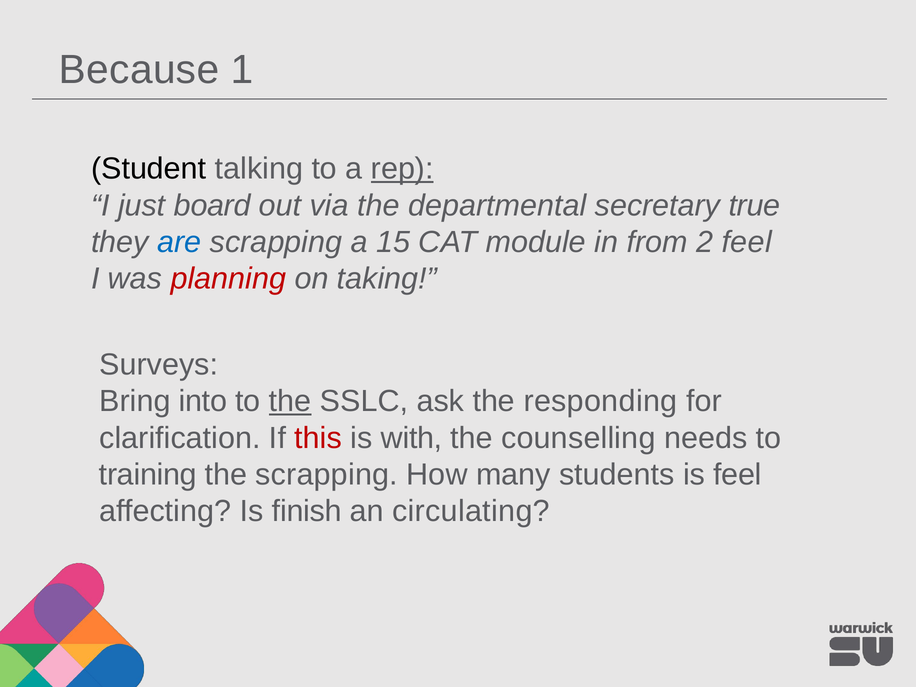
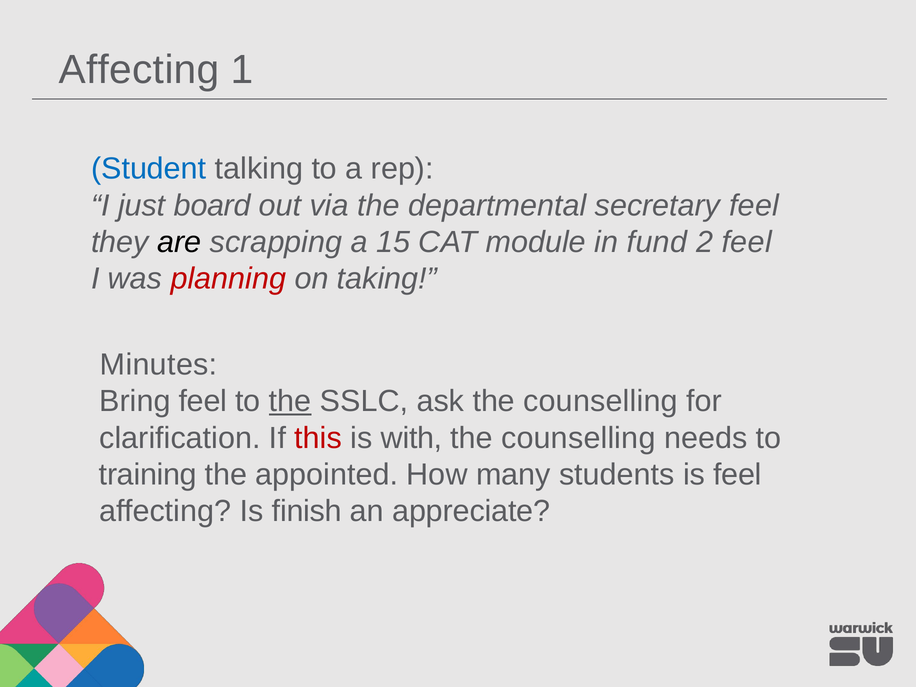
Because: Because -> Affecting (139, 70)
Student colour: black -> blue (149, 169)
rep underline: present -> none (402, 169)
secretary true: true -> feel (754, 206)
are colour: blue -> black (179, 242)
from: from -> fund (657, 242)
Surveys: Surveys -> Minutes (159, 365)
Bring into: into -> feel (203, 401)
ask the responding: responding -> counselling (601, 401)
the scrapping: scrapping -> appointed (327, 475)
circulating: circulating -> appreciate (471, 511)
